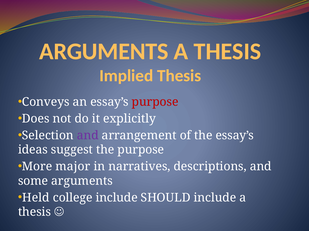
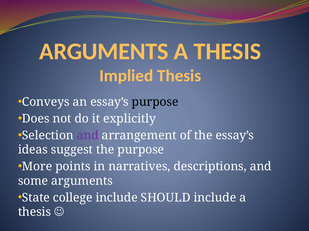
purpose colour: red -> black (155, 102)
major: major -> points (73, 167)
Held: Held -> State (36, 198)
